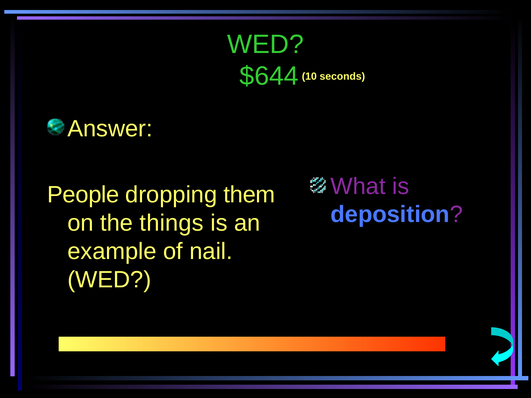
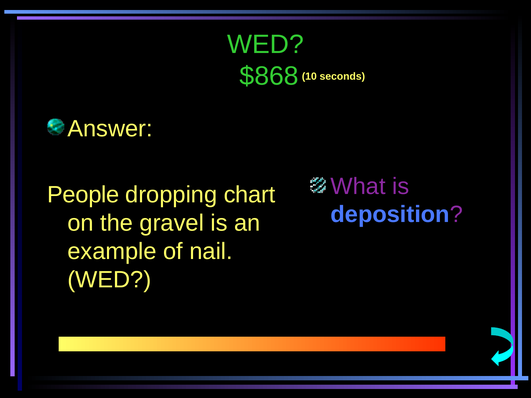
$644: $644 -> $868 (269, 76)
them: them -> chart (249, 195)
things: things -> gravel (172, 223)
